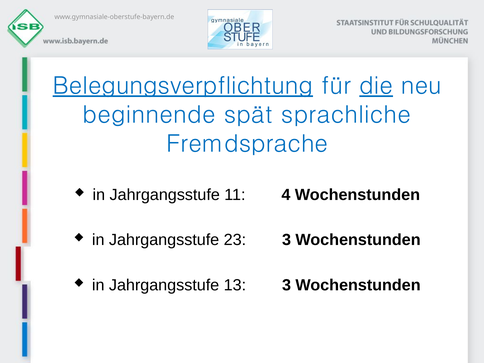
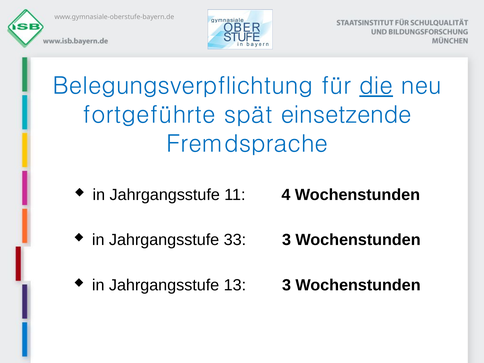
Belegungsverpflichtung underline: present -> none (183, 86)
beginnende: beginnende -> fortgeführte (149, 115)
sprachliche: sprachliche -> einsetzende (346, 115)
23: 23 -> 33 (235, 240)
